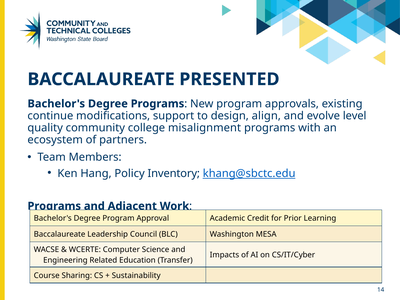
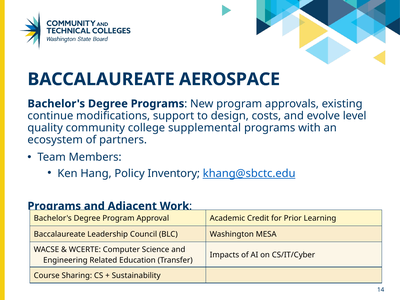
PRESENTED: PRESENTED -> AEROSPACE (230, 79)
align: align -> costs (266, 116)
misalignment: misalignment -> supplemental (205, 128)
